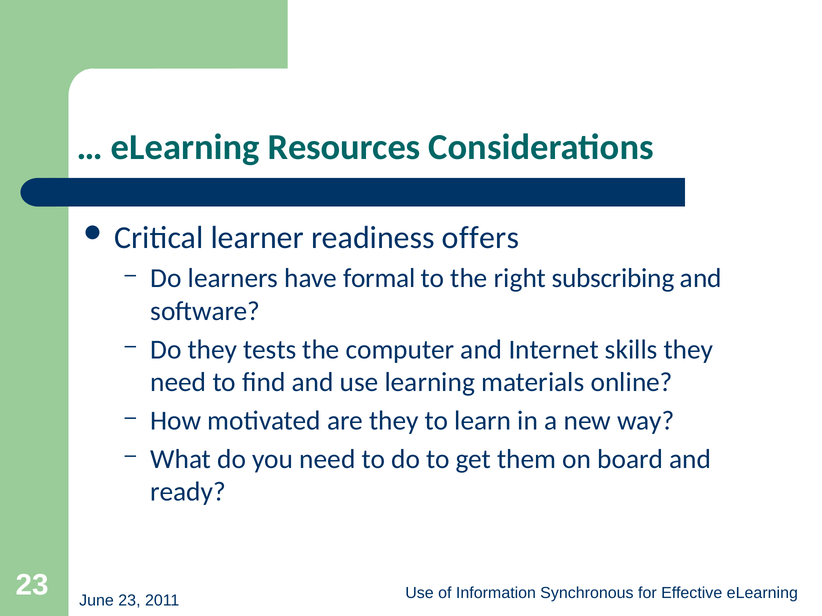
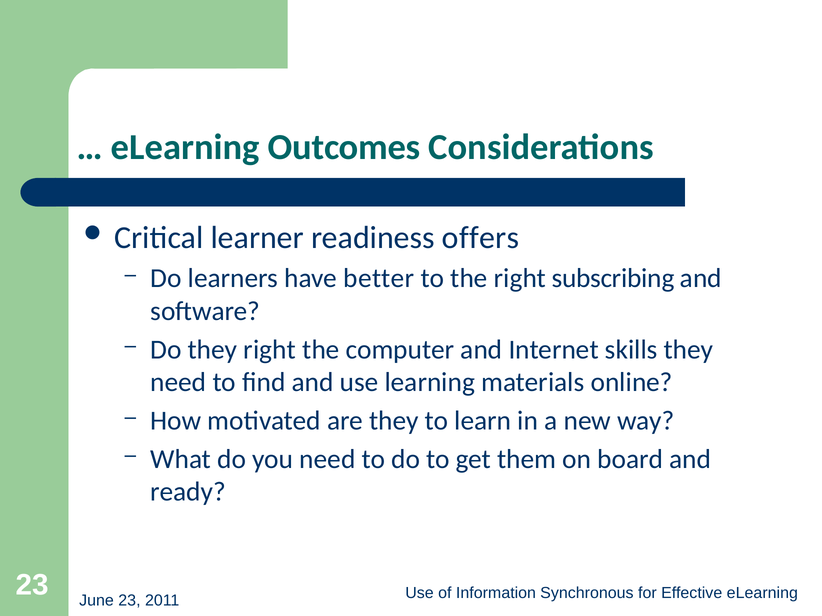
Resources: Resources -> Outcomes (344, 147)
formal: formal -> better (379, 279)
they tests: tests -> right (270, 350)
